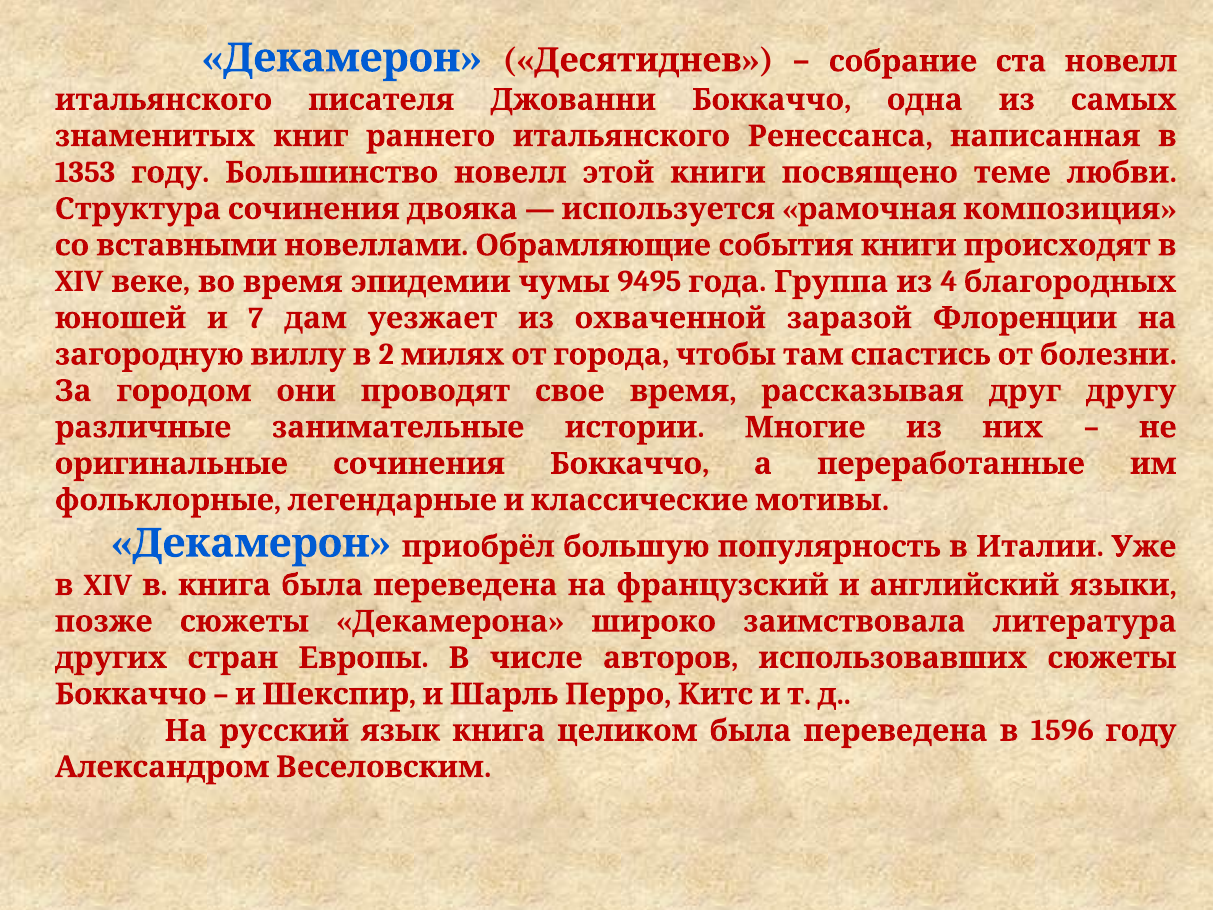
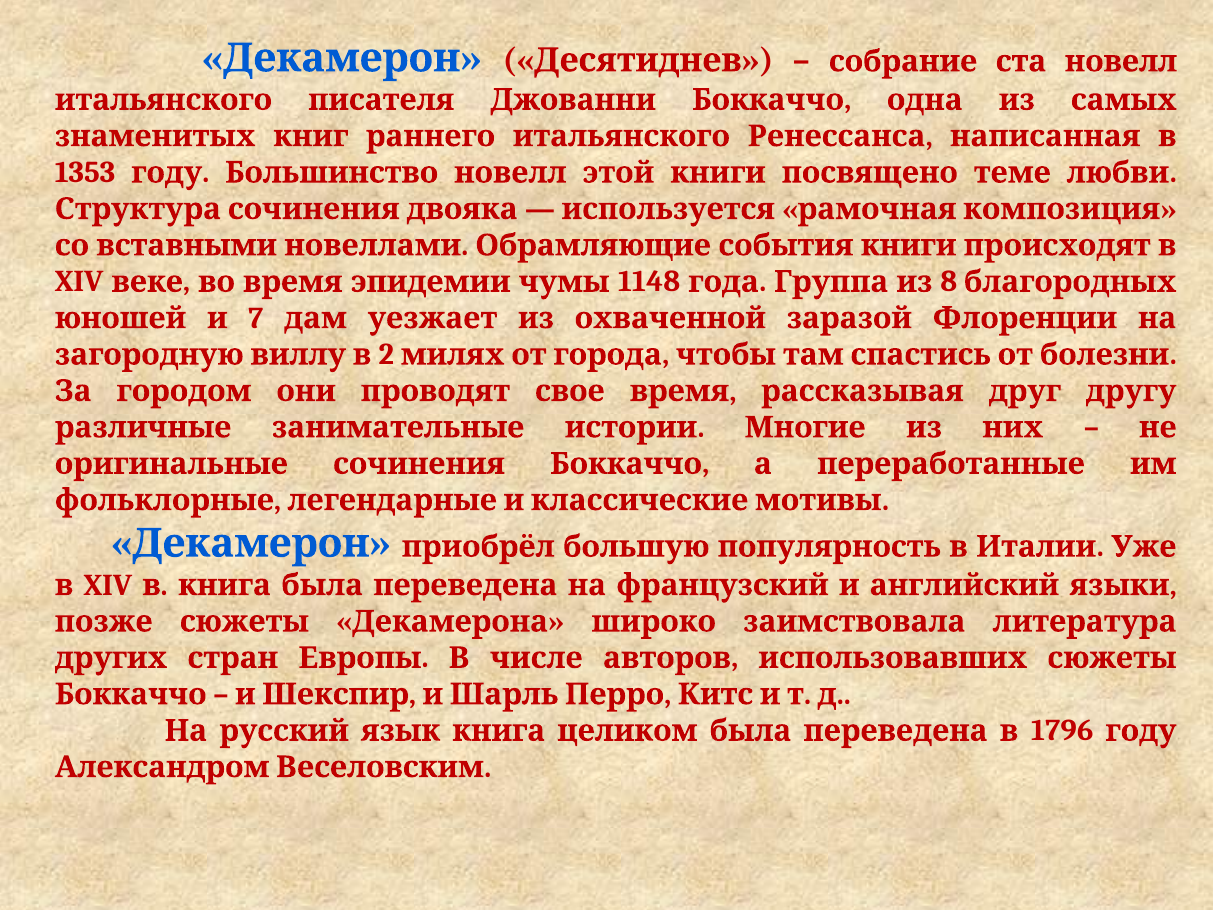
9495: 9495 -> 1148 (649, 282)
4: 4 -> 8 (949, 282)
1596: 1596 -> 1796 (1062, 731)
